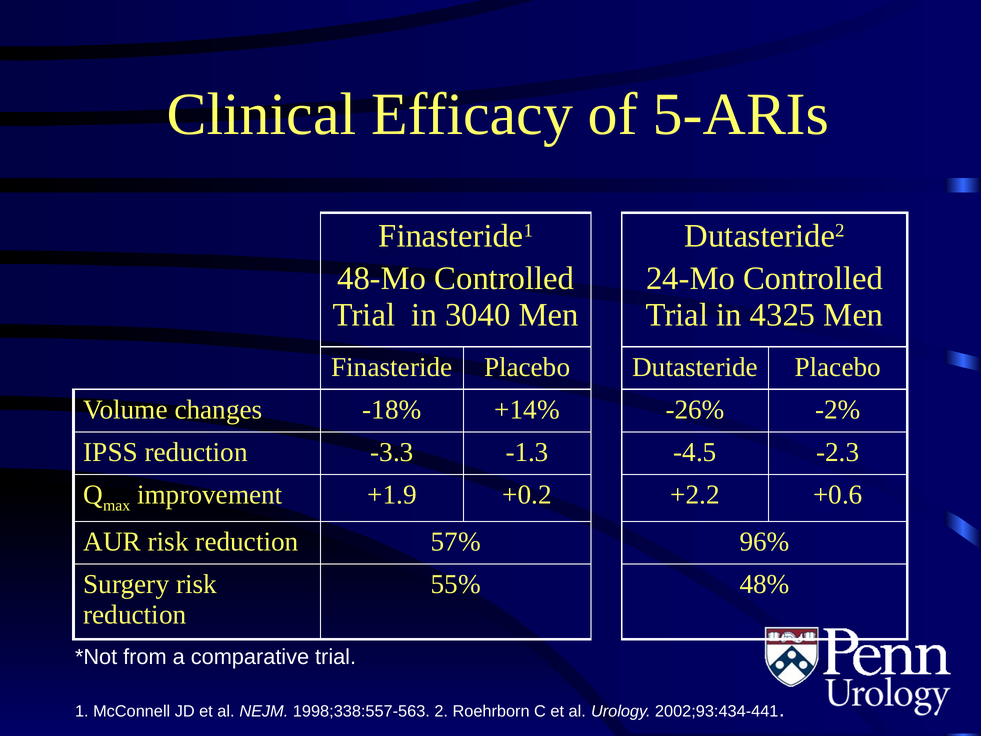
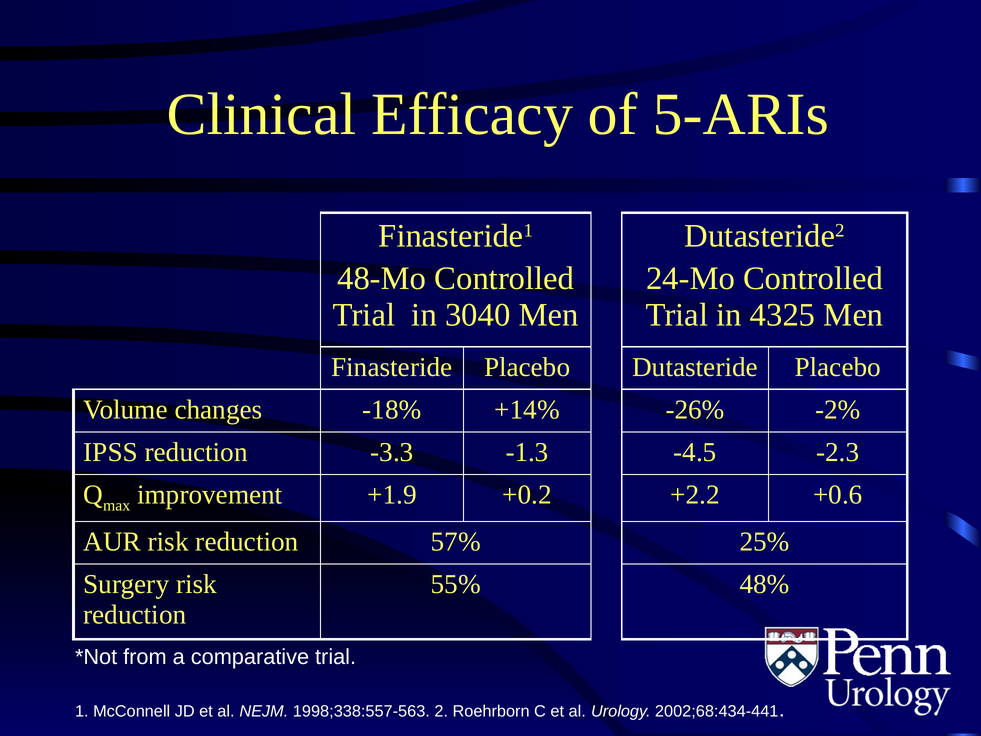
96%: 96% -> 25% (765, 542)
2002;93:434-441: 2002;93:434-441 -> 2002;68:434-441 (717, 711)
